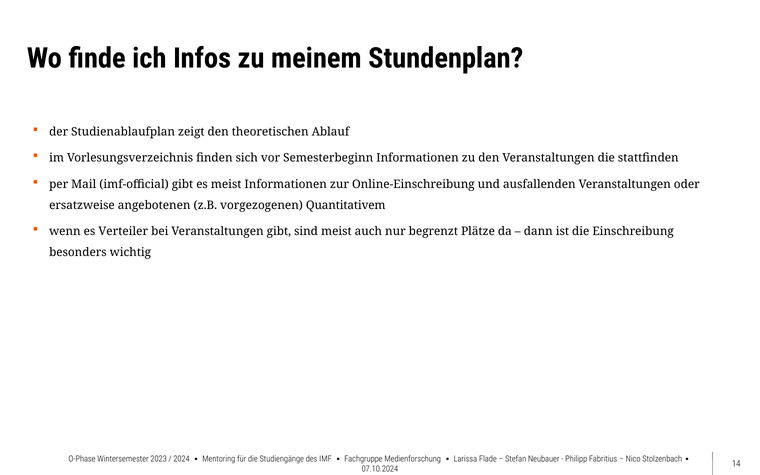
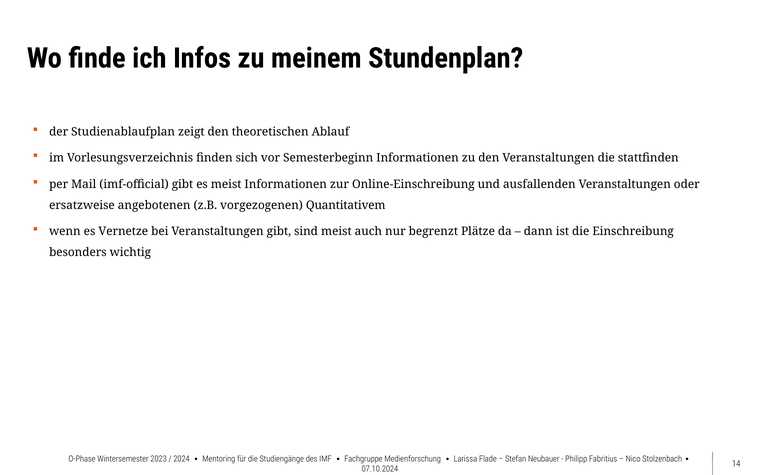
Verteiler: Verteiler -> Vernetze (123, 231)
